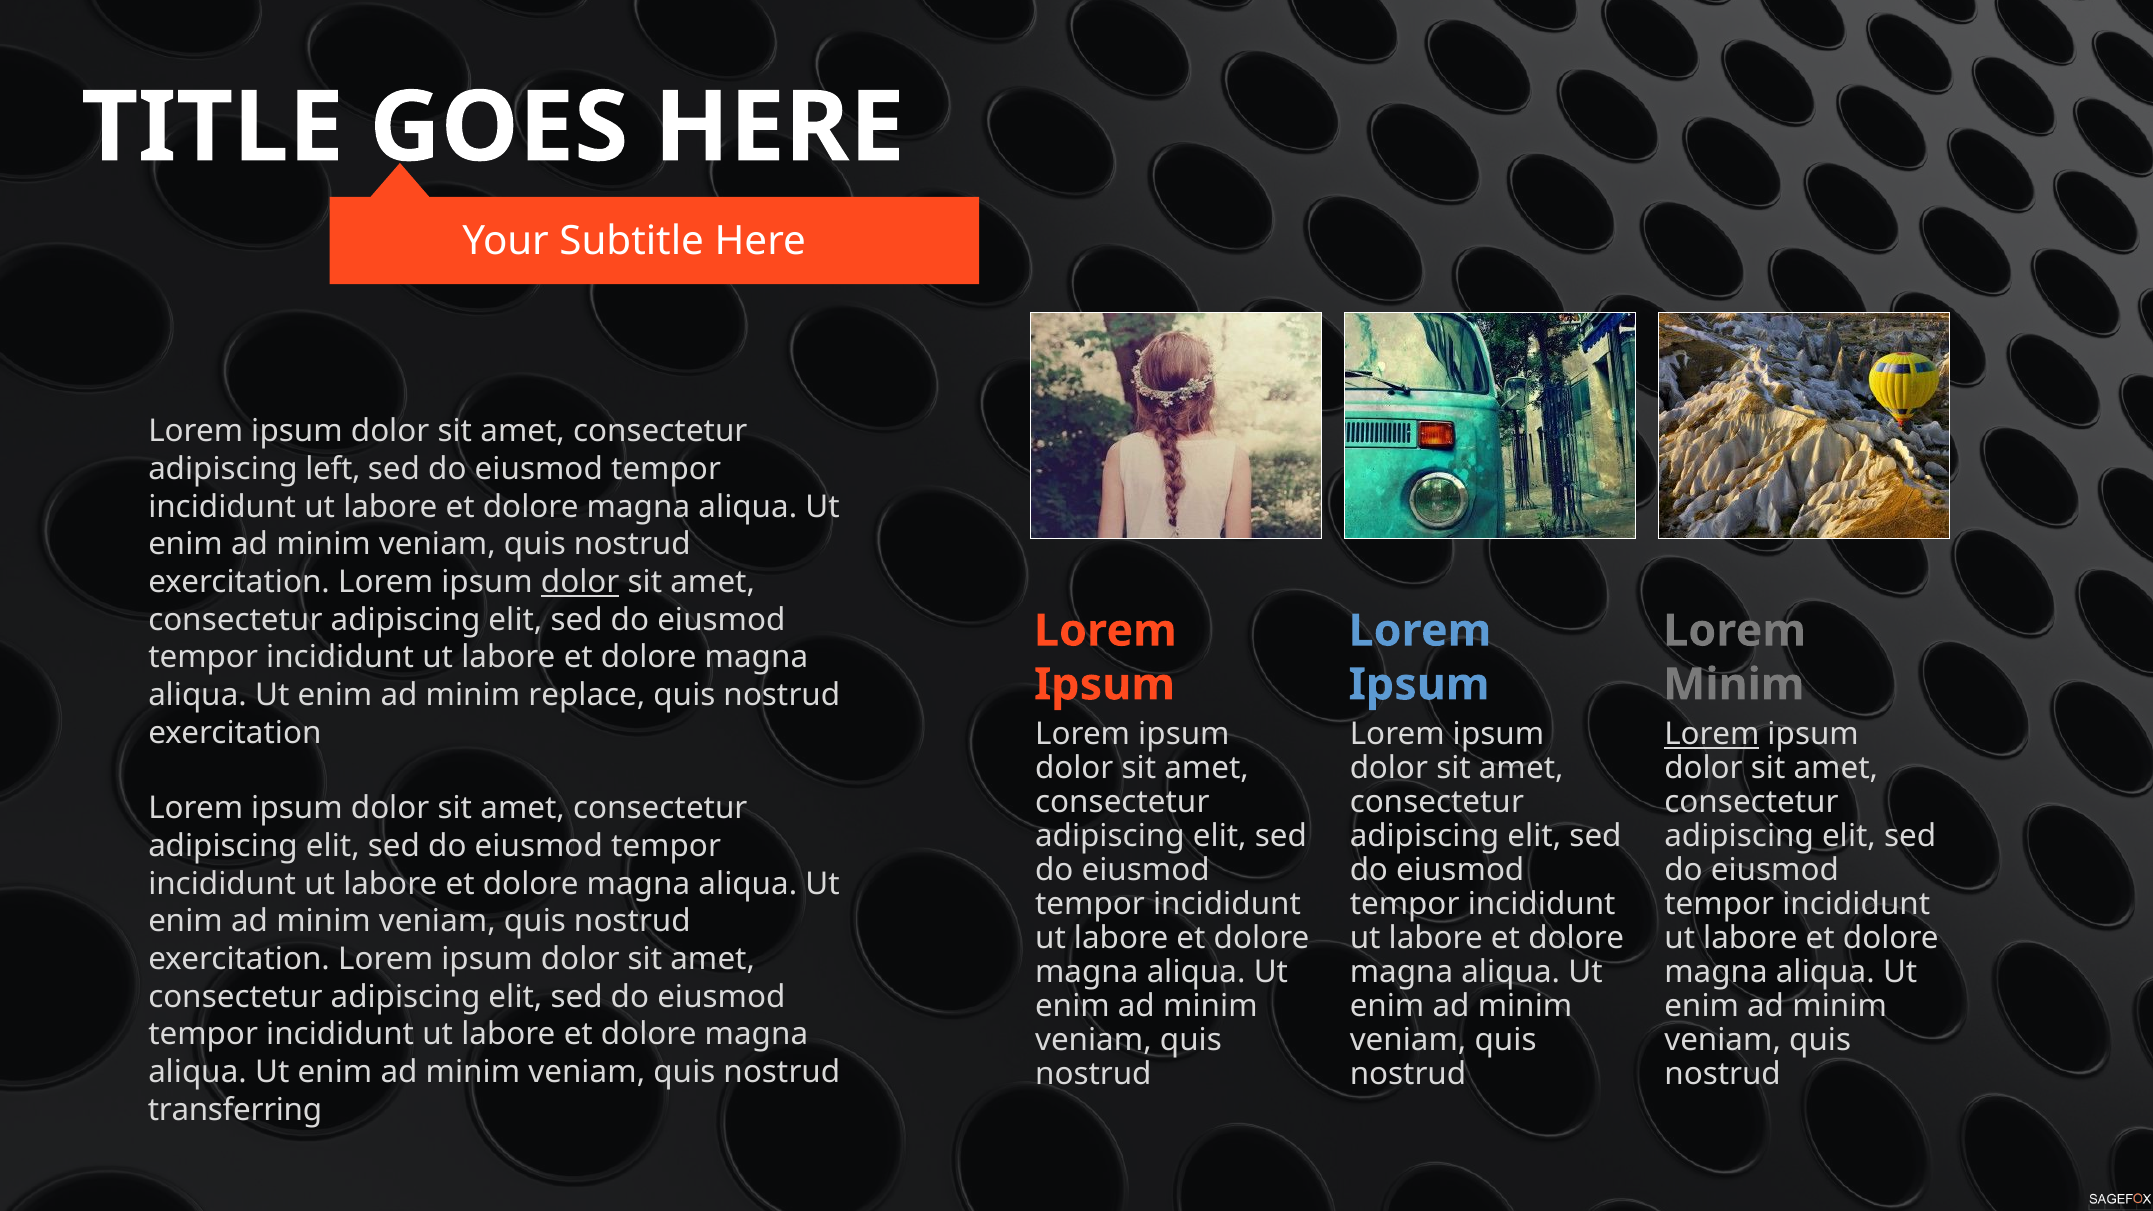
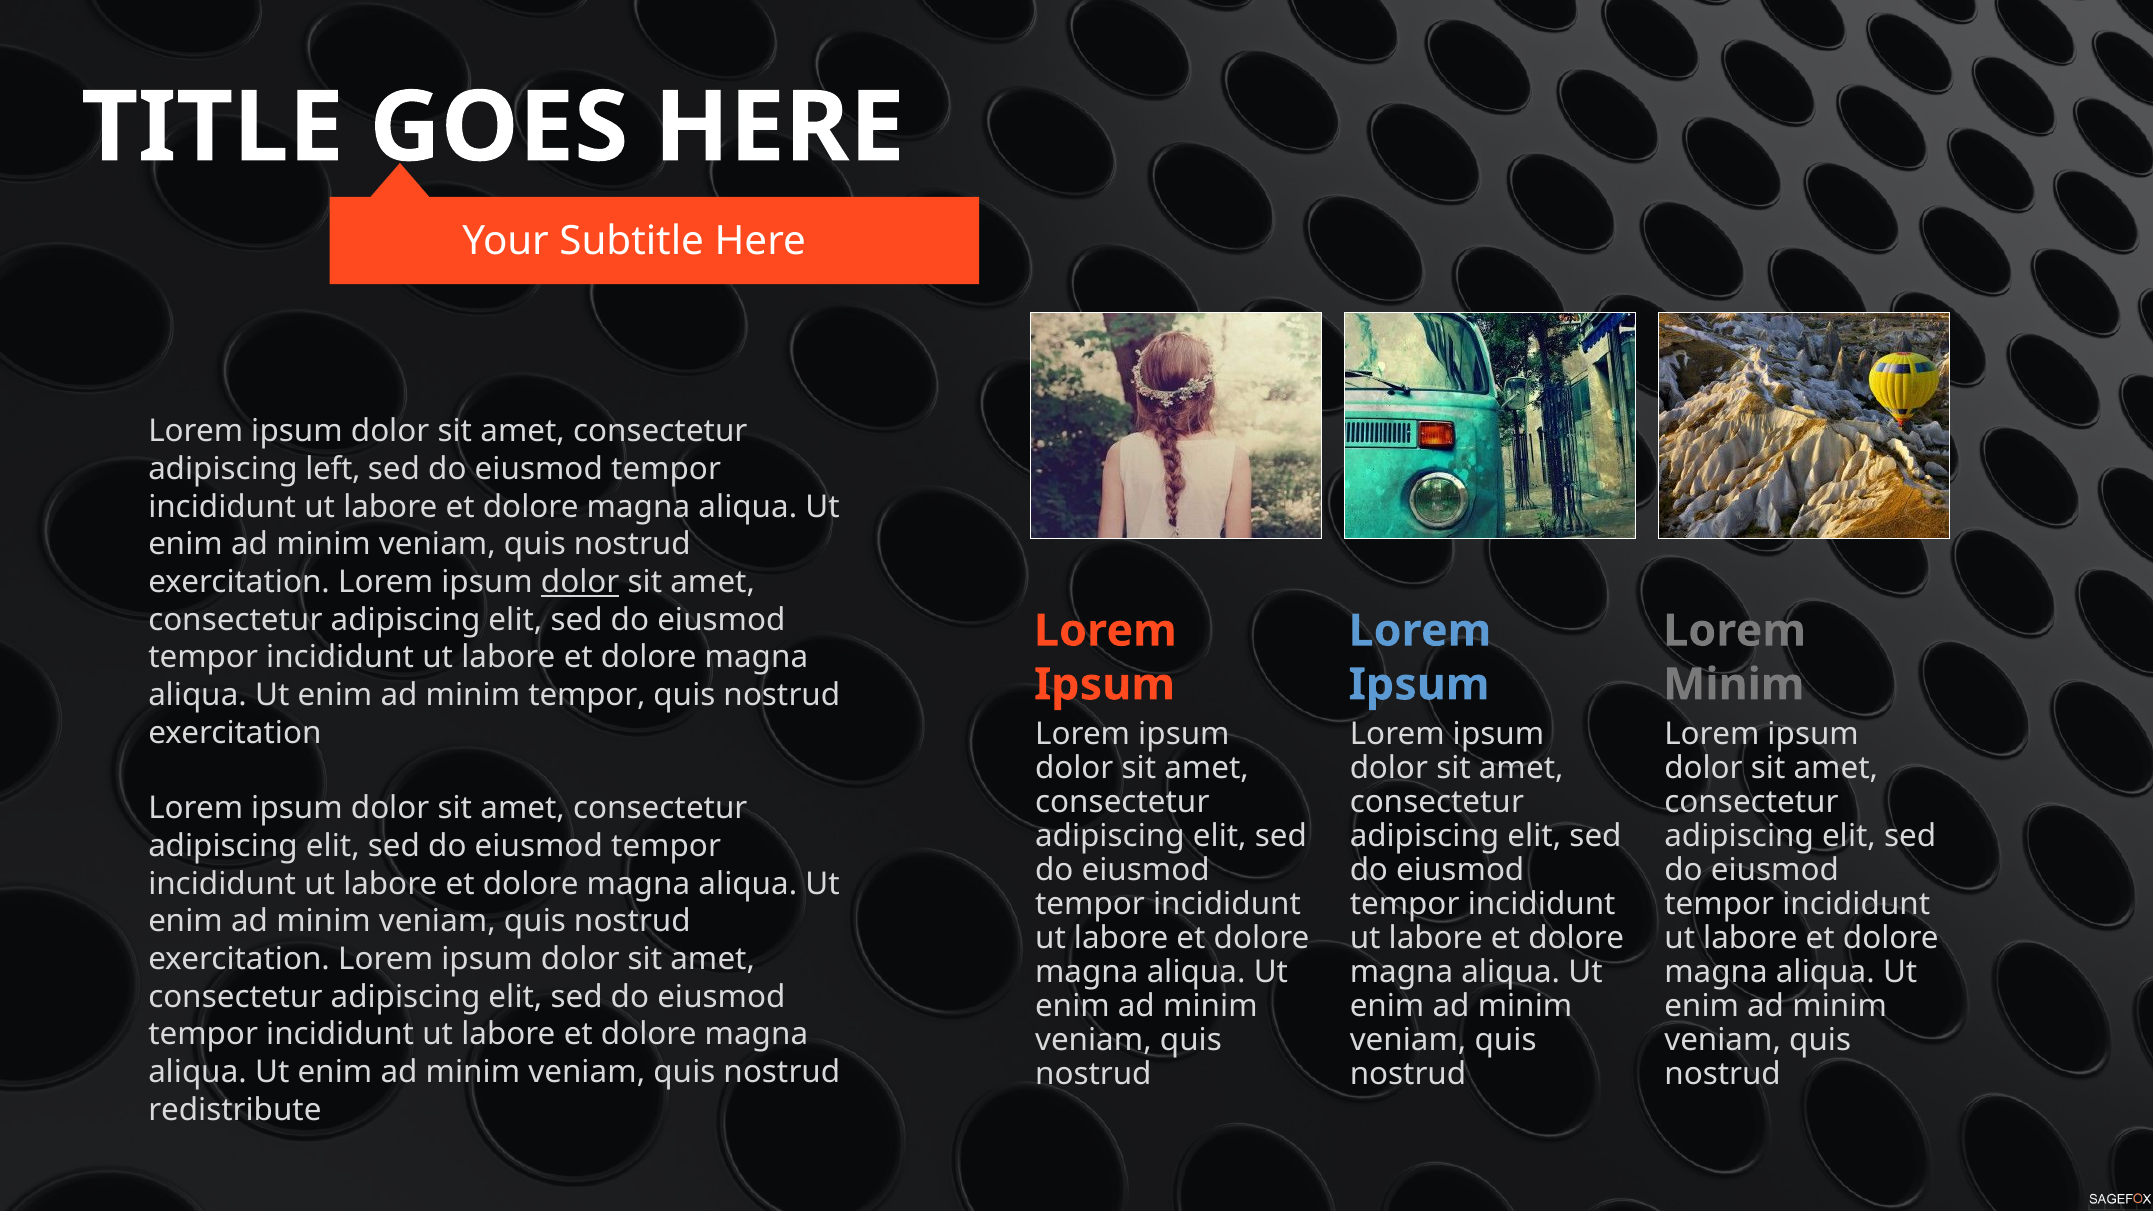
minim replace: replace -> tempor (587, 695)
Lorem underline: present -> none (1712, 735)
transferring: transferring -> redistribute (235, 1110)
